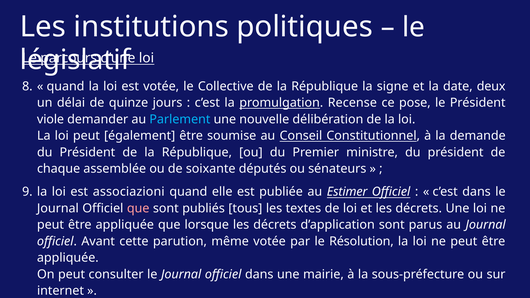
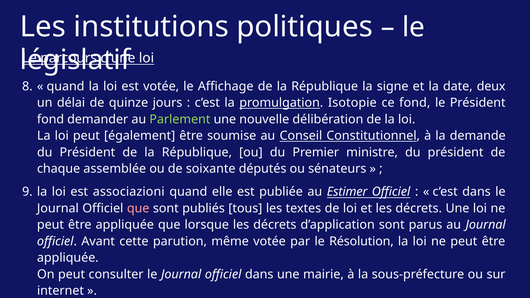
Collective: Collective -> Affichage (226, 86)
Recense: Recense -> Isotopie (352, 103)
ce pose: pose -> fond (415, 103)
viole: viole -> fond (51, 119)
Parlement colour: light blue -> light green (180, 119)
